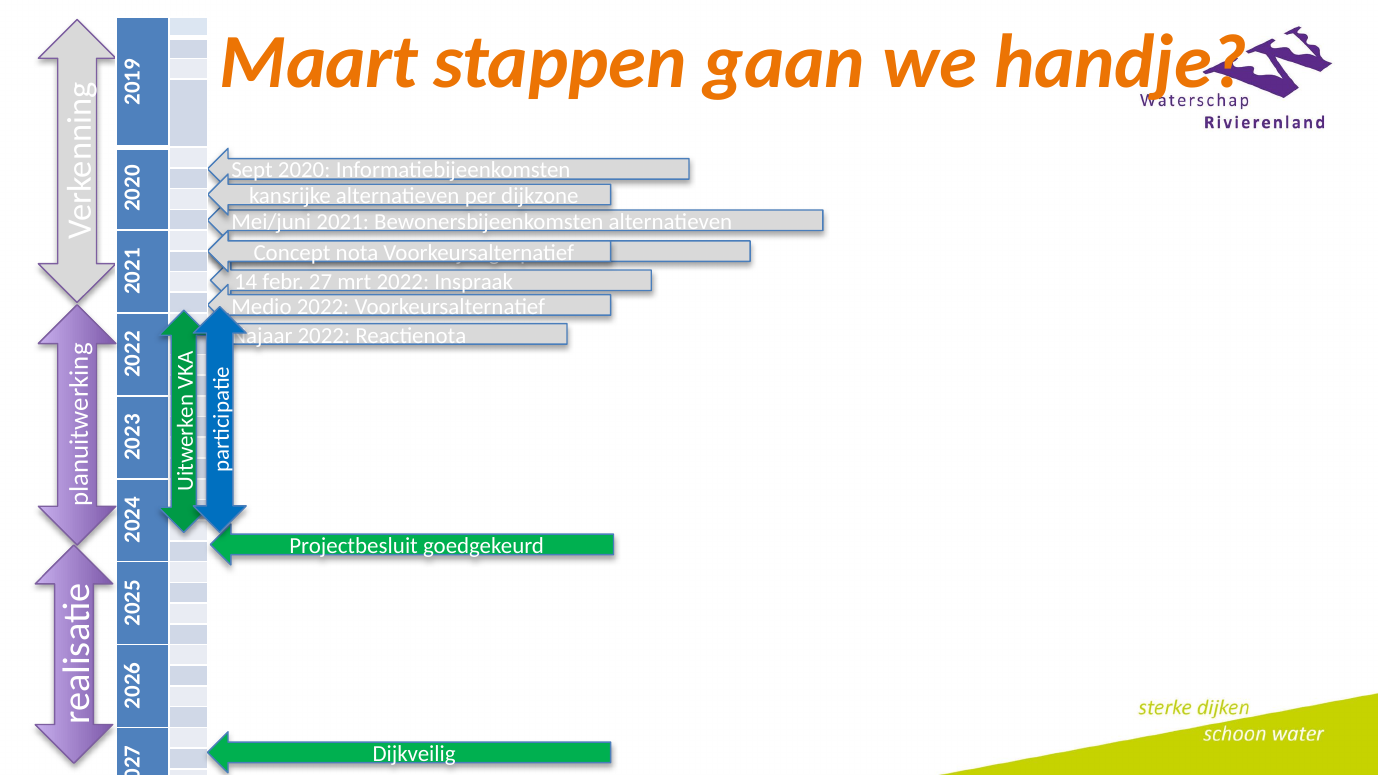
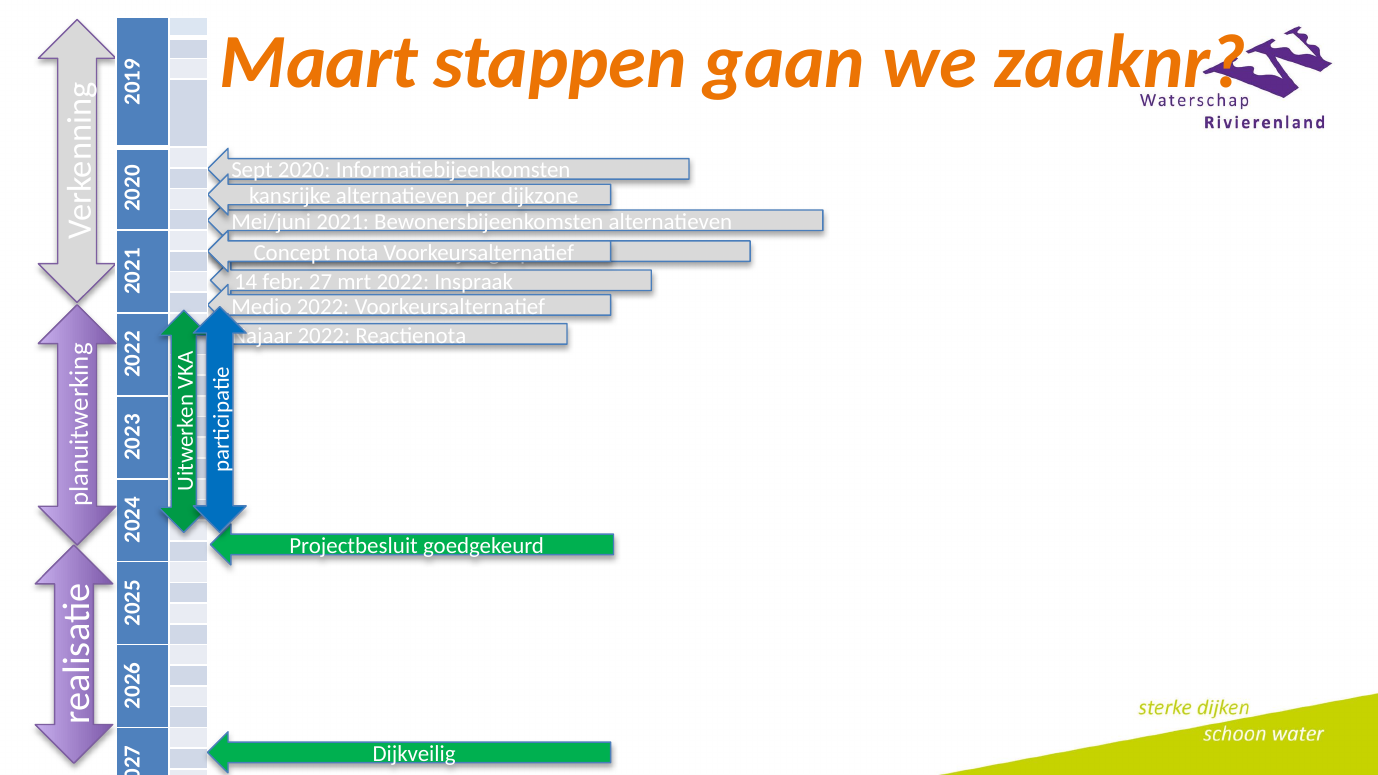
handje: handje -> zaaknr (1120, 62)
